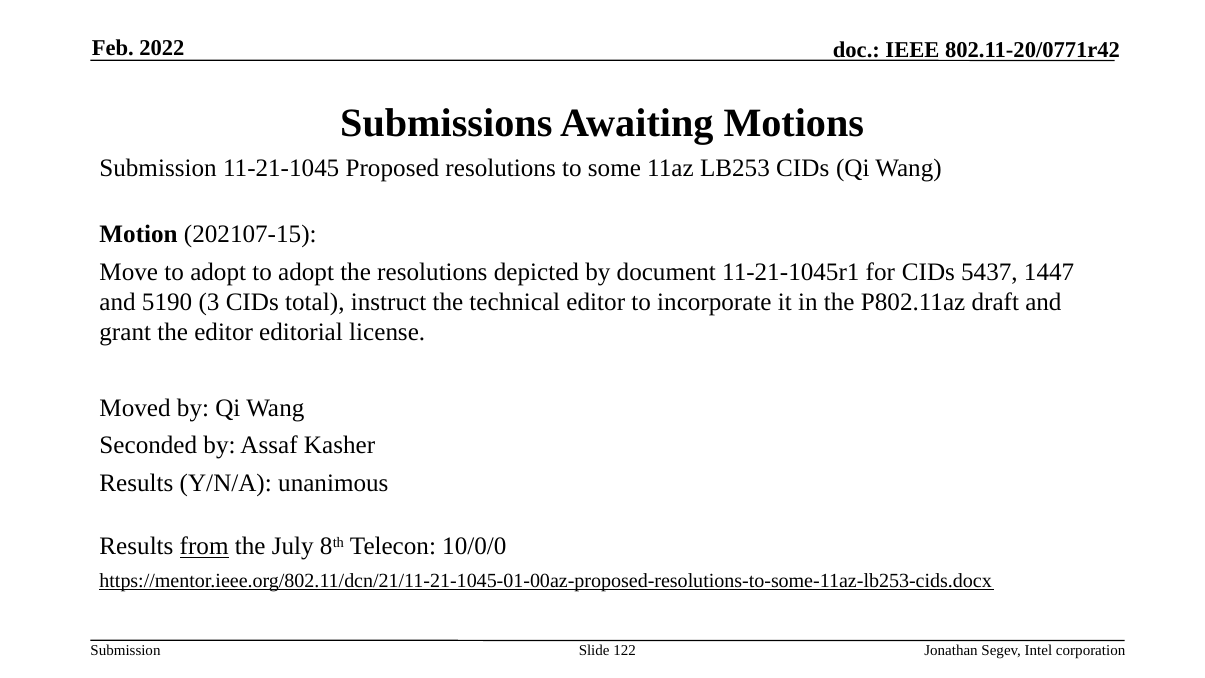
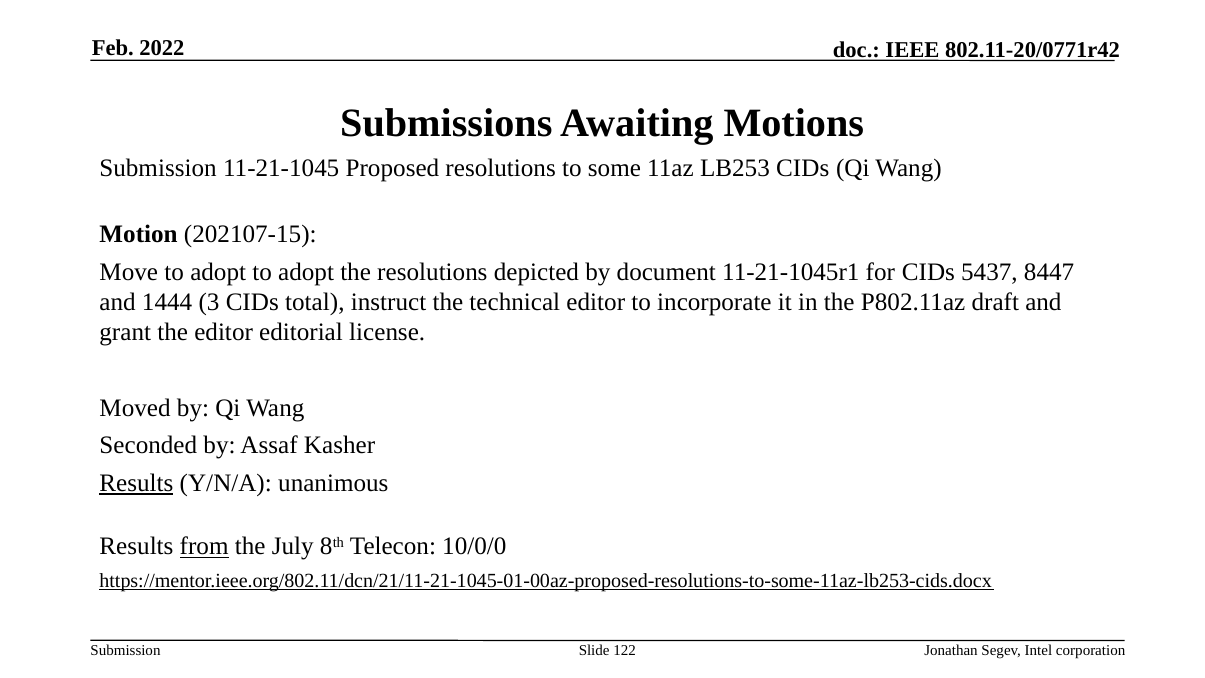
1447: 1447 -> 8447 (1049, 272)
5190: 5190 -> 1444 (167, 302)
Results underline: none -> present (136, 483)
